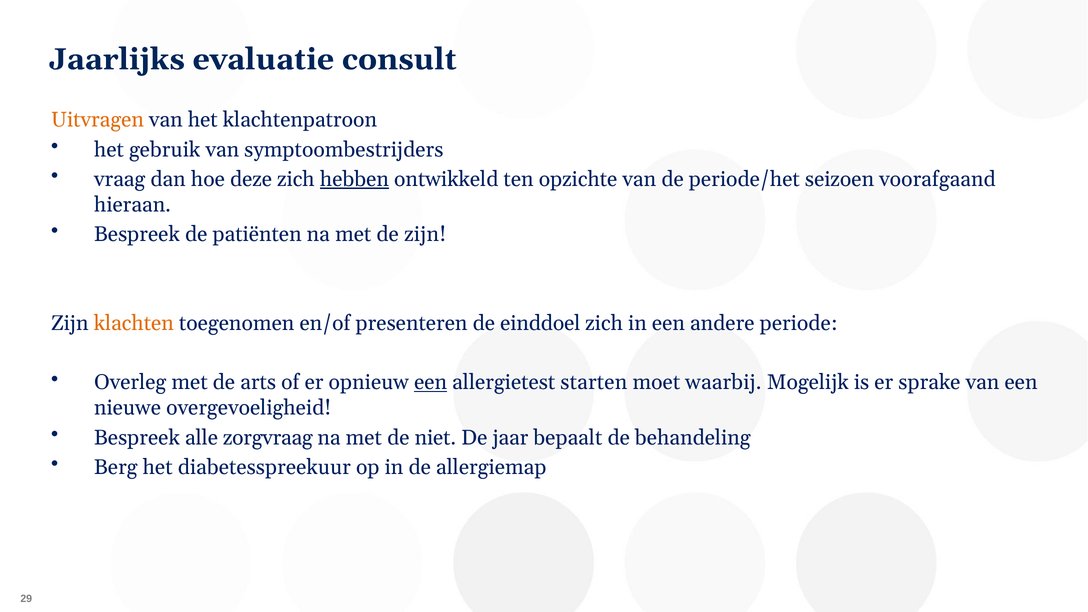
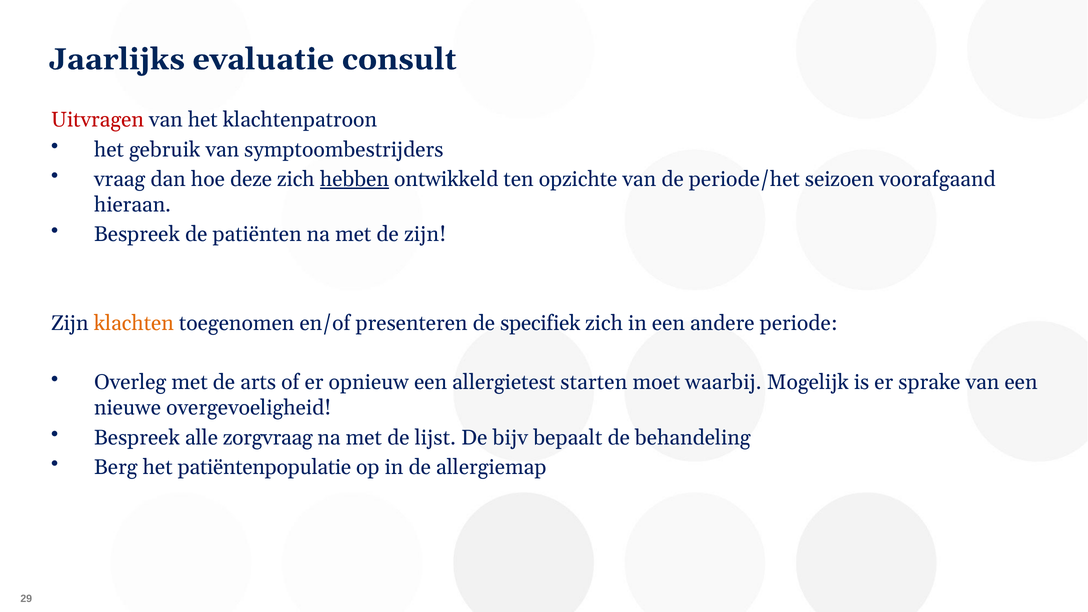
Uitvragen colour: orange -> red (97, 120)
einddoel: einddoel -> specifiek (540, 323)
een underline: present -> none (431, 383)
niet: niet -> lijst (435, 438)
jaar: jaar -> bijv (510, 438)
diabetesspreekuur: diabetesspreekuur -> patiëntenpopulatie (264, 467)
